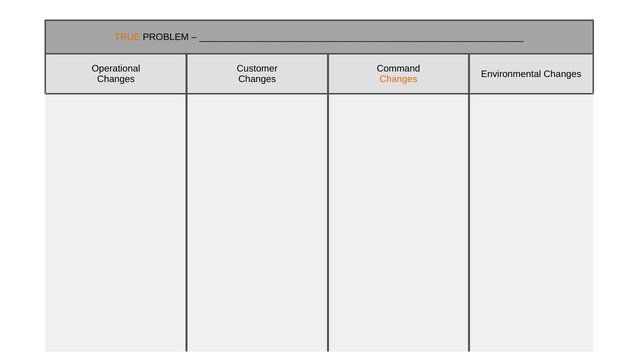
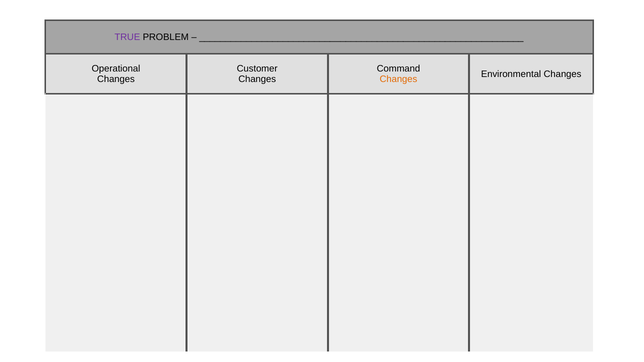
TRUE colour: orange -> purple (127, 37)
